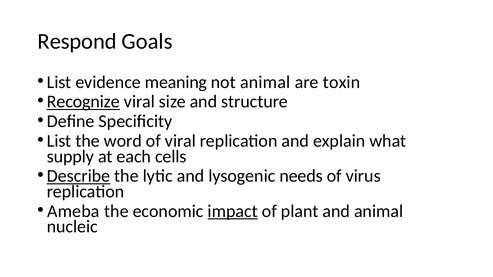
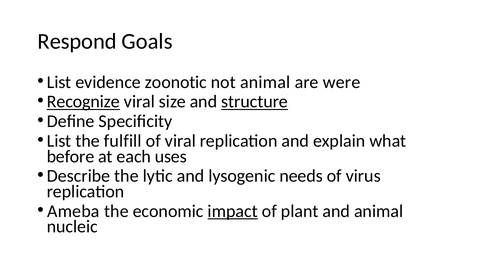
meaning: meaning -> zoonotic (176, 82)
toxin: toxin -> were (342, 82)
structure underline: none -> present (255, 102)
word: word -> fulfill (123, 141)
supply: supply -> before (70, 157)
cells: cells -> uses (171, 157)
Describe underline: present -> none (79, 176)
